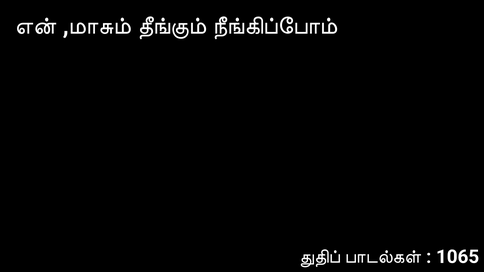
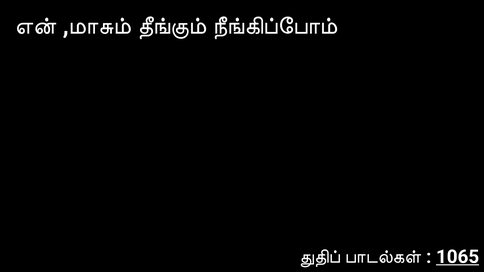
1065 underline: none -> present (458, 257)
